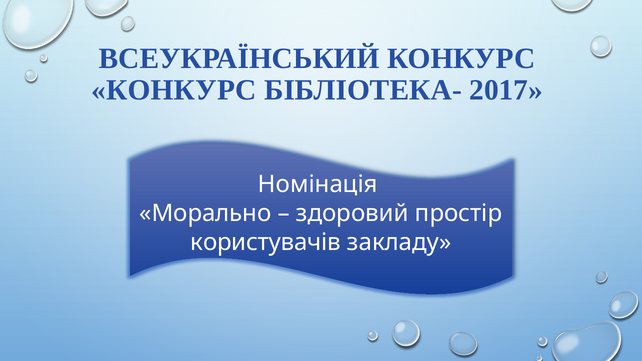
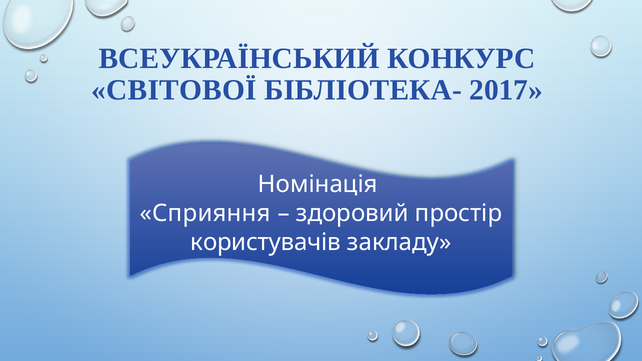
КОНКУРС: КОНКУРС -> СВІТОВОЇ (174, 90)
Морально: Морально -> Сприяння (205, 213)
